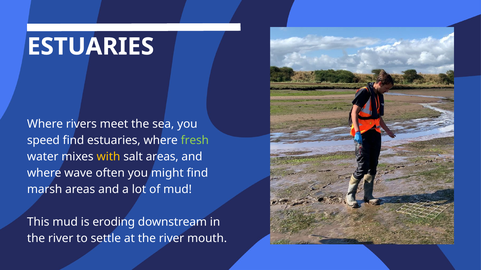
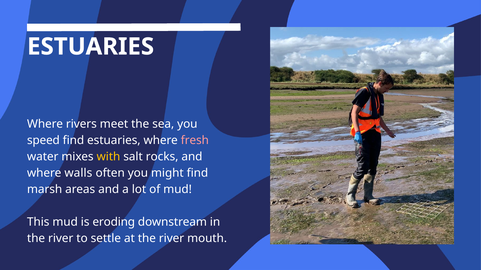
fresh colour: light green -> pink (195, 141)
salt areas: areas -> rocks (162, 157)
wave: wave -> walls (78, 173)
